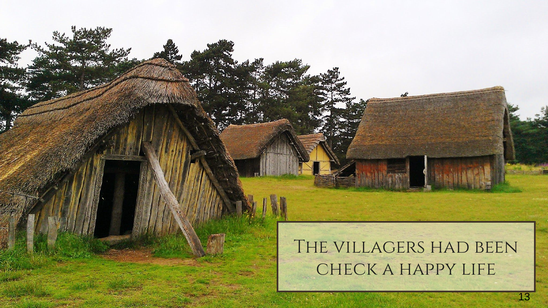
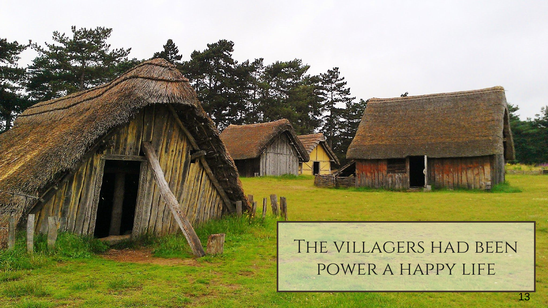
check: check -> power (347, 269)
